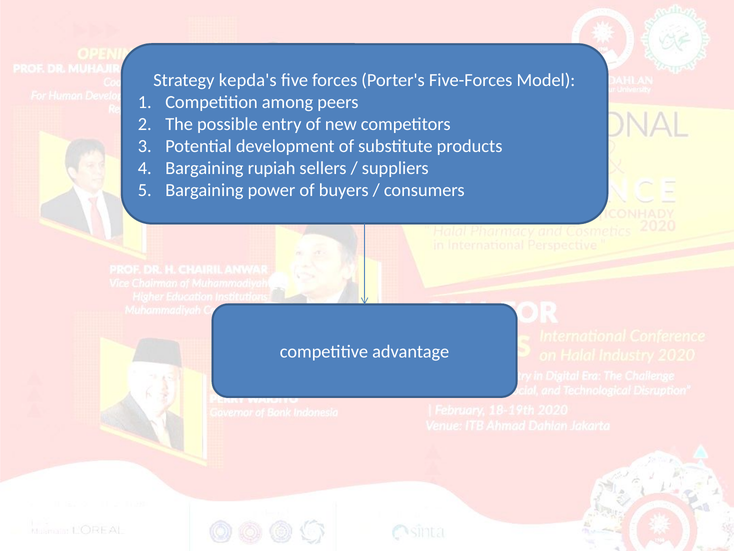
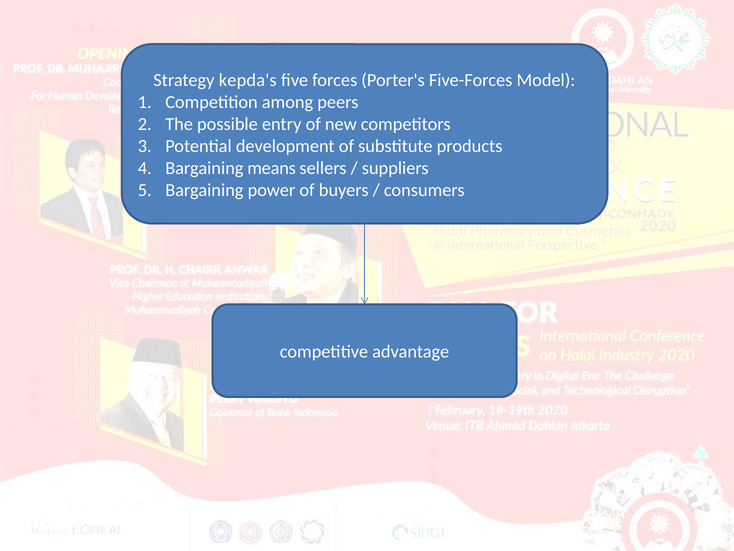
rupiah: rupiah -> means (272, 168)
